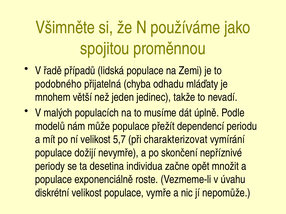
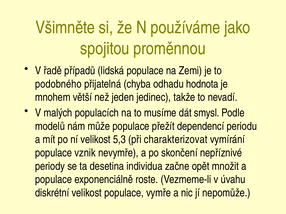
mláďaty: mláďaty -> hodnota (202, 84)
úplně: úplně -> smysl (207, 113)
5,7: 5,7 -> 5,3 (119, 140)
dožijí: dožijí -> vznik (85, 153)
